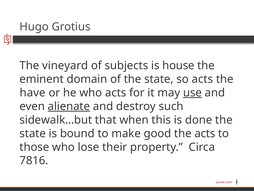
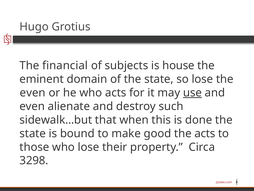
vineyard: vineyard -> financial (65, 65)
so acts: acts -> lose (202, 79)
have: have -> even (33, 92)
alienate underline: present -> none (69, 106)
7816: 7816 -> 3298 (34, 160)
